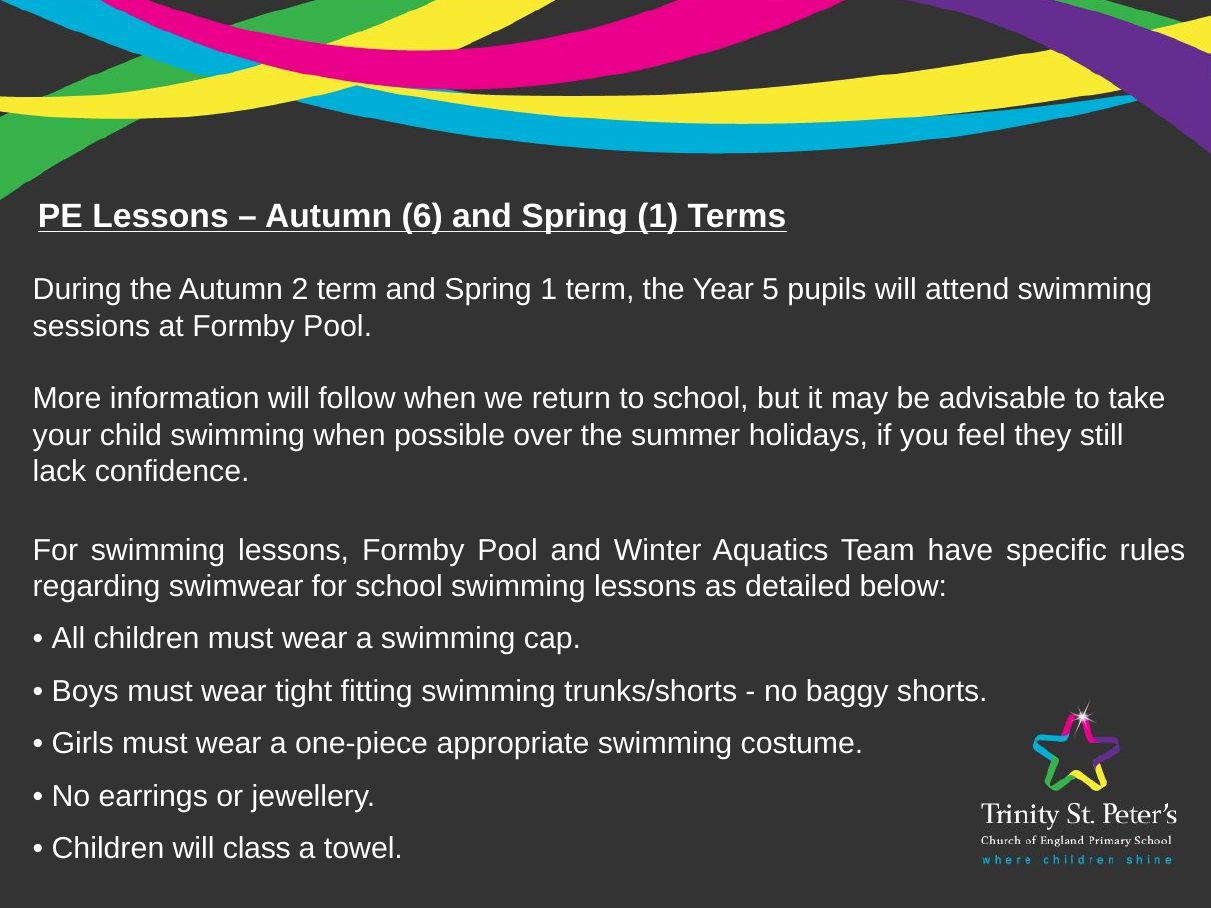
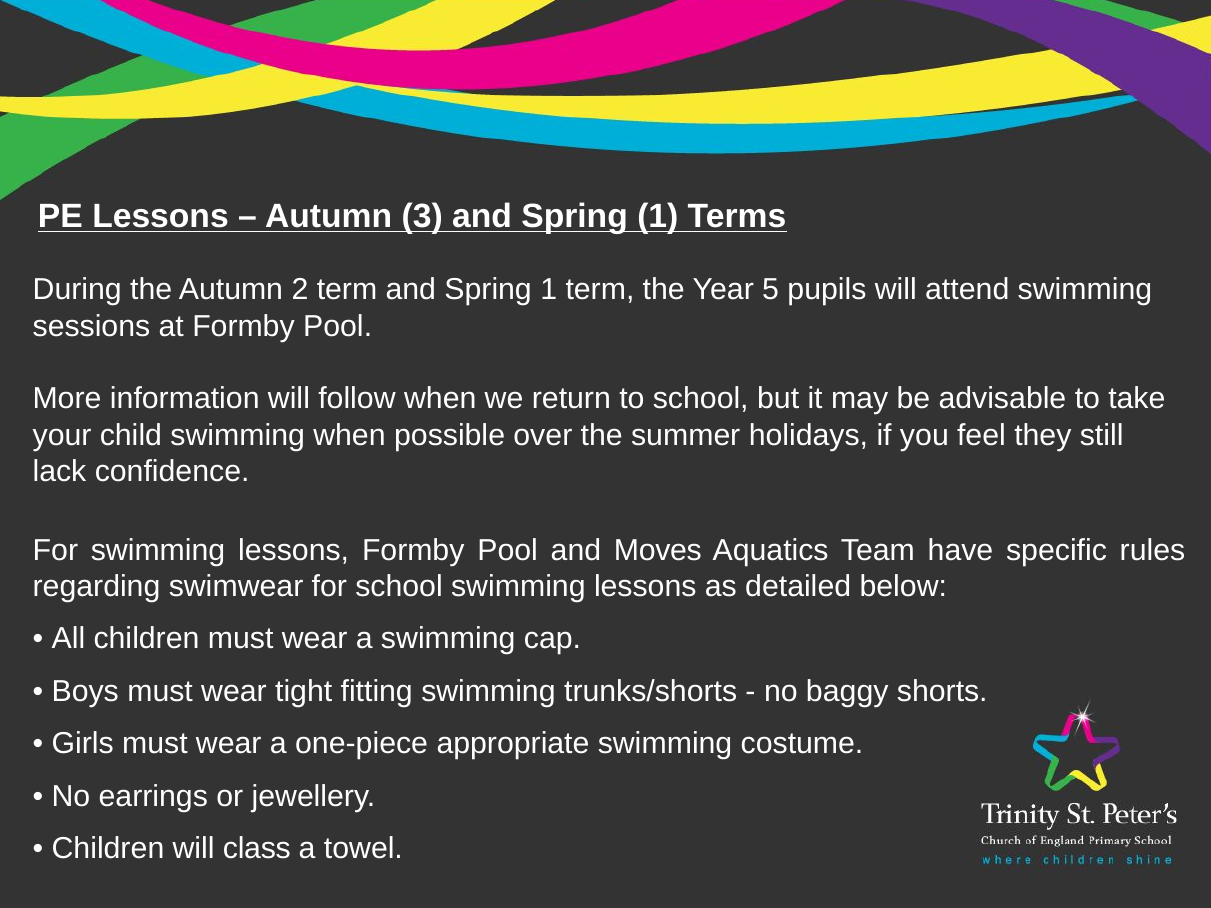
6: 6 -> 3 (422, 217)
Winter: Winter -> Moves (658, 550)
